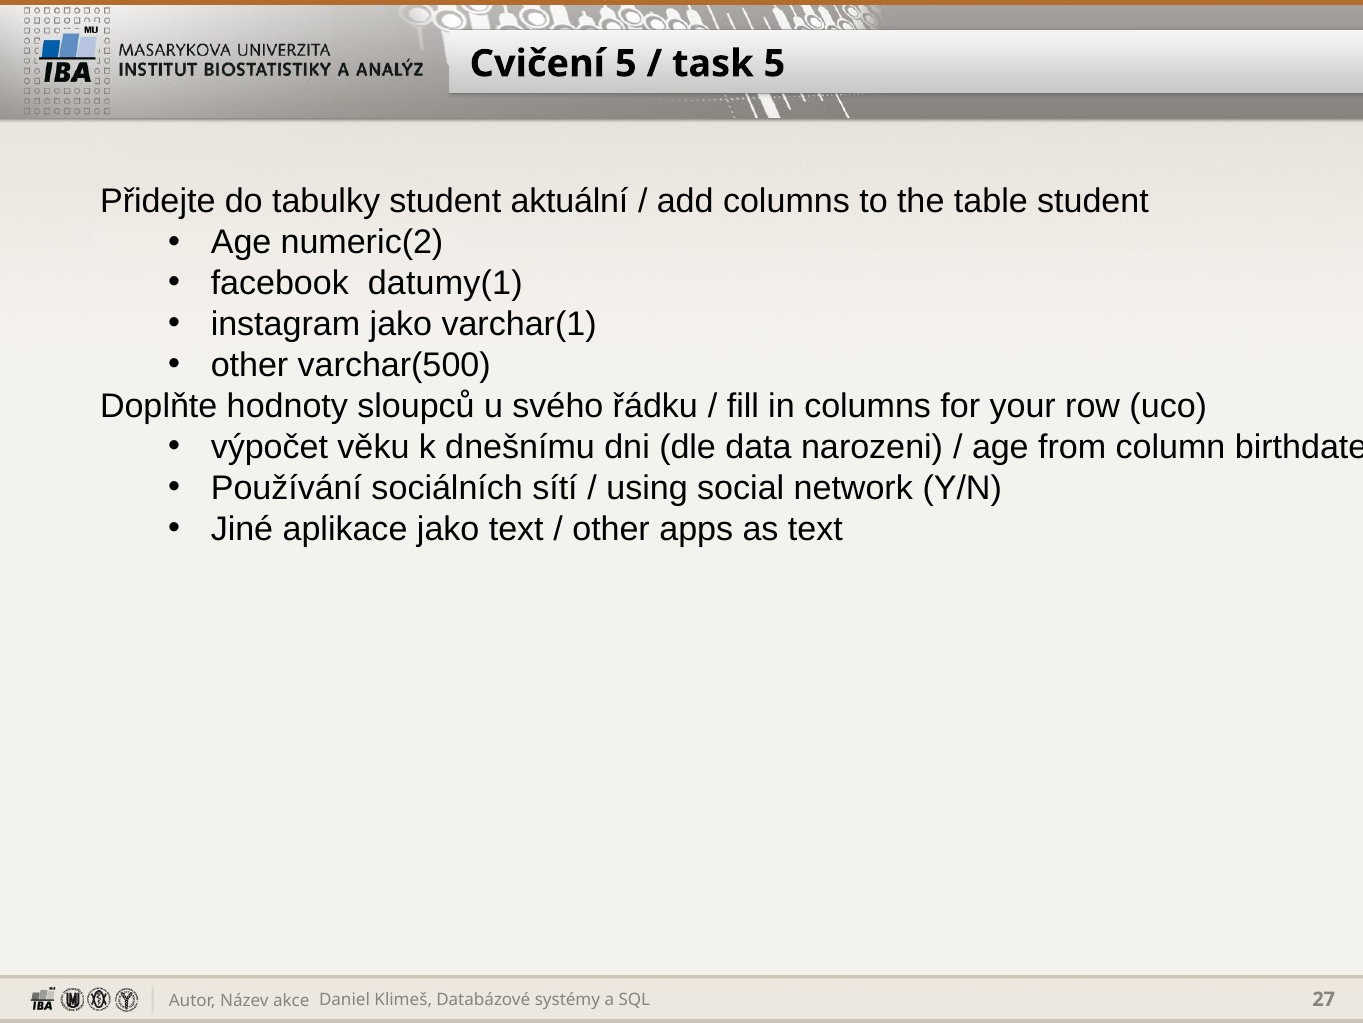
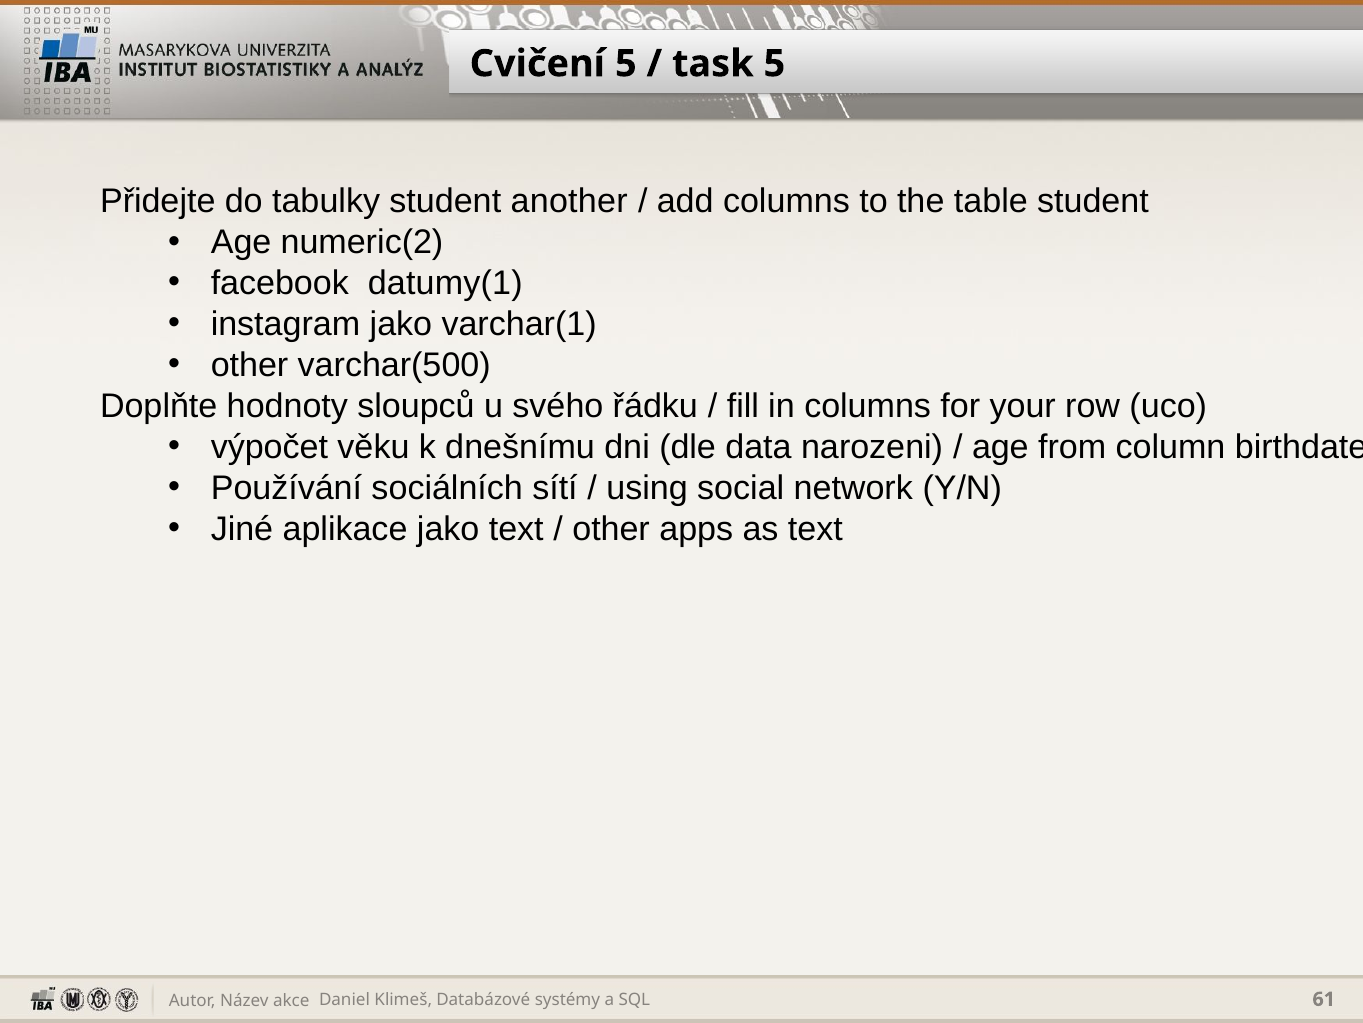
aktuální: aktuální -> another (569, 202)
27: 27 -> 61 (1324, 999)
